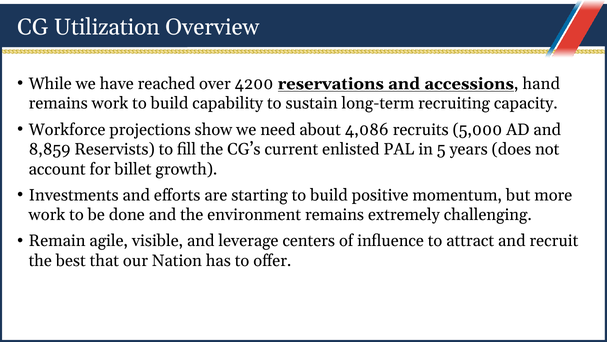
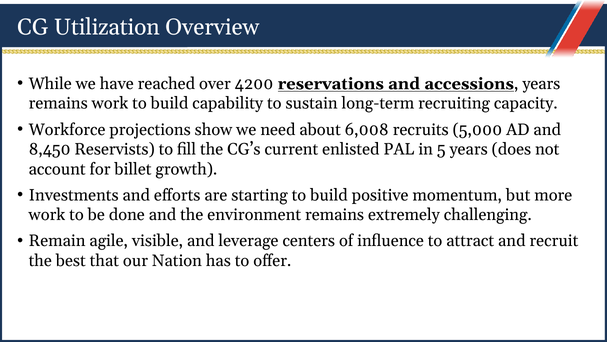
hand: hand -> years (541, 84)
4,086: 4,086 -> 6,008 (367, 129)
8,859: 8,859 -> 8,450 (50, 149)
